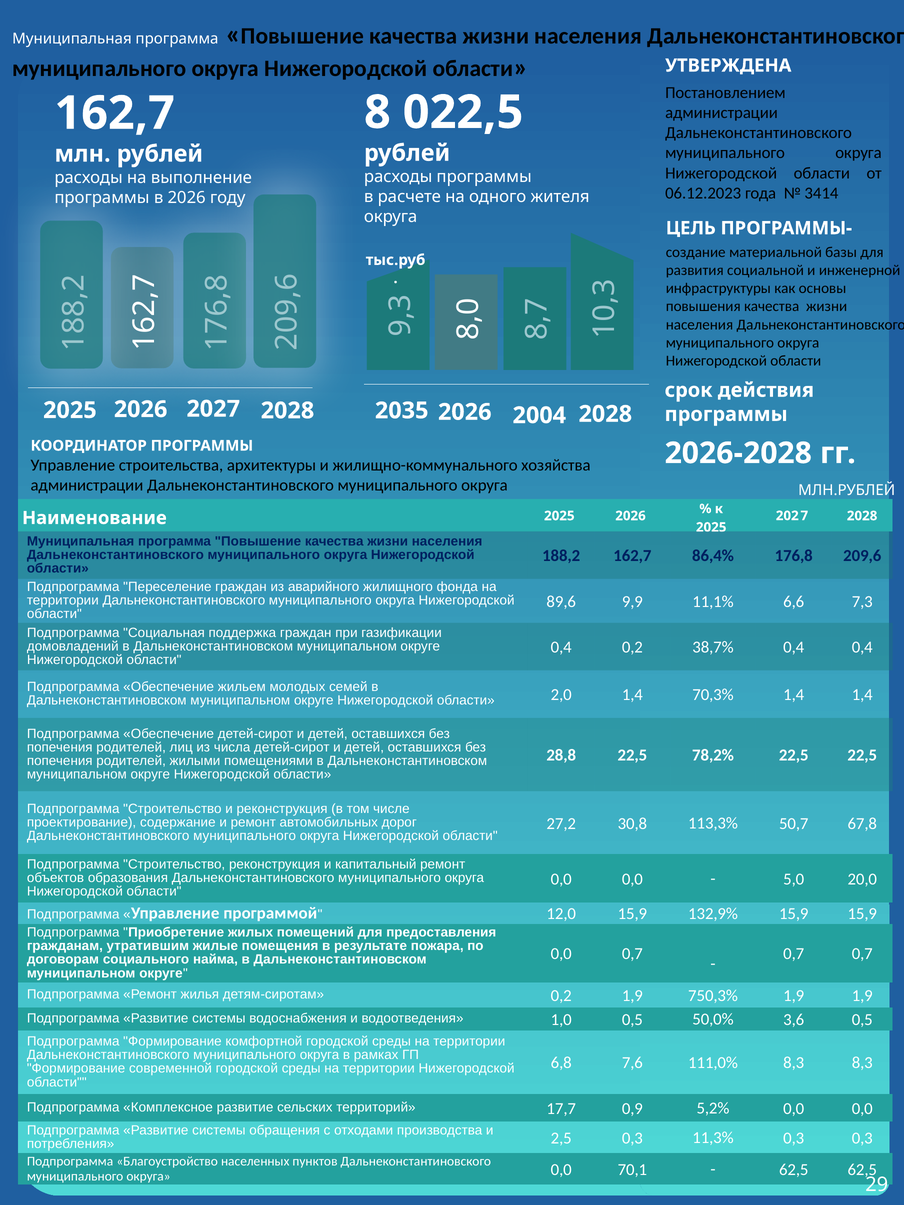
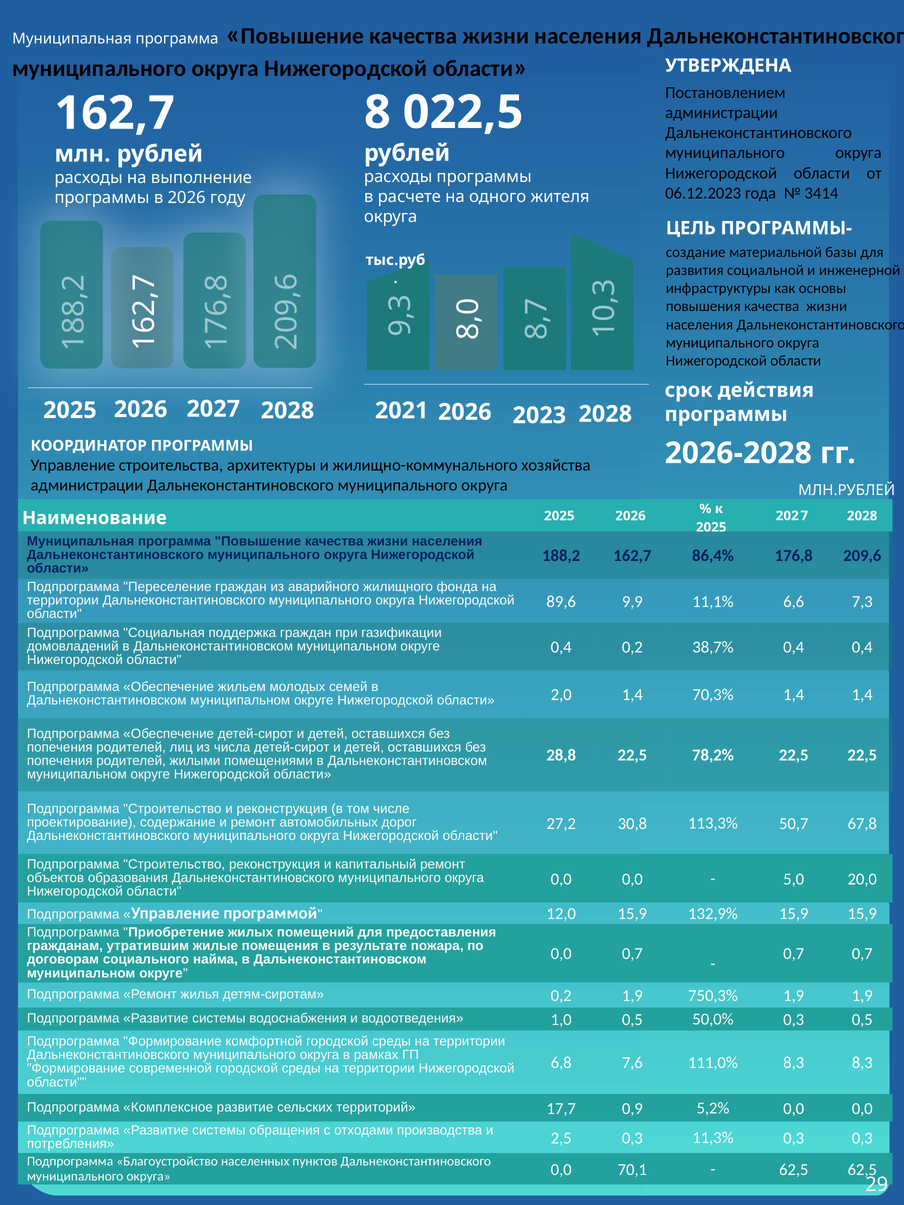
2035: 2035 -> 2021 (402, 411)
2004: 2004 -> 2023 (539, 416)
50,0% 3,6: 3,6 -> 0,3 (794, 1020)
